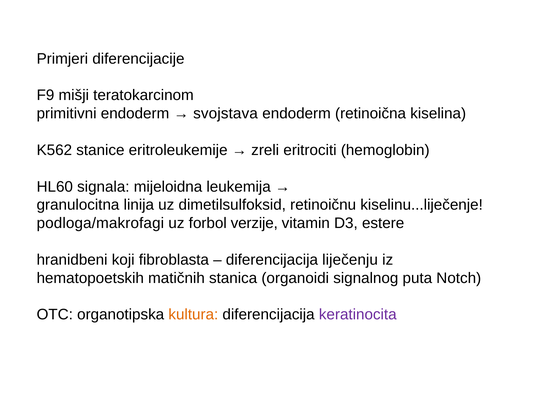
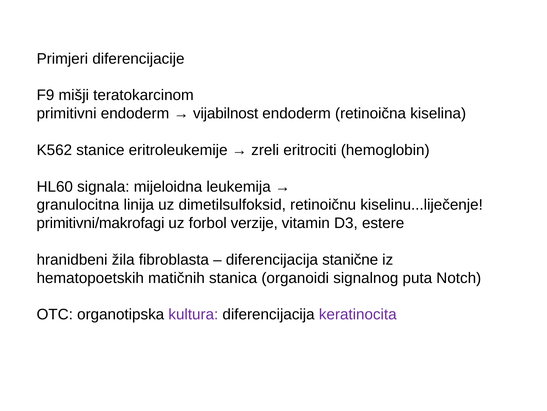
svojstava: svojstava -> vijabilnost (226, 113)
podloga/makrofagi: podloga/makrofagi -> primitivni/makrofagi (100, 223)
koji: koji -> žila (123, 259)
liječenju: liječenju -> stanične (350, 259)
kultura colour: orange -> purple (193, 314)
